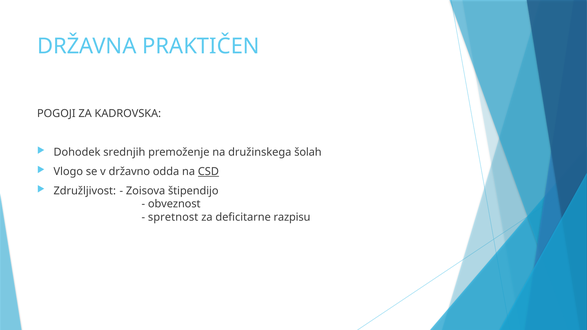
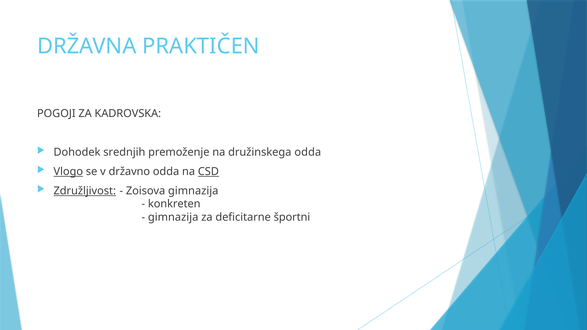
družinskega šolah: šolah -> odda (308, 152)
Vlogo underline: none -> present (68, 172)
Združljivost underline: none -> present (85, 191)
Zoisova štipendijo: štipendijo -> gimnazija (193, 191)
obveznost: obveznost -> konkreten (174, 204)
spretnost: spretnost -> gimnazija (173, 217)
razpisu: razpisu -> športni (292, 217)
